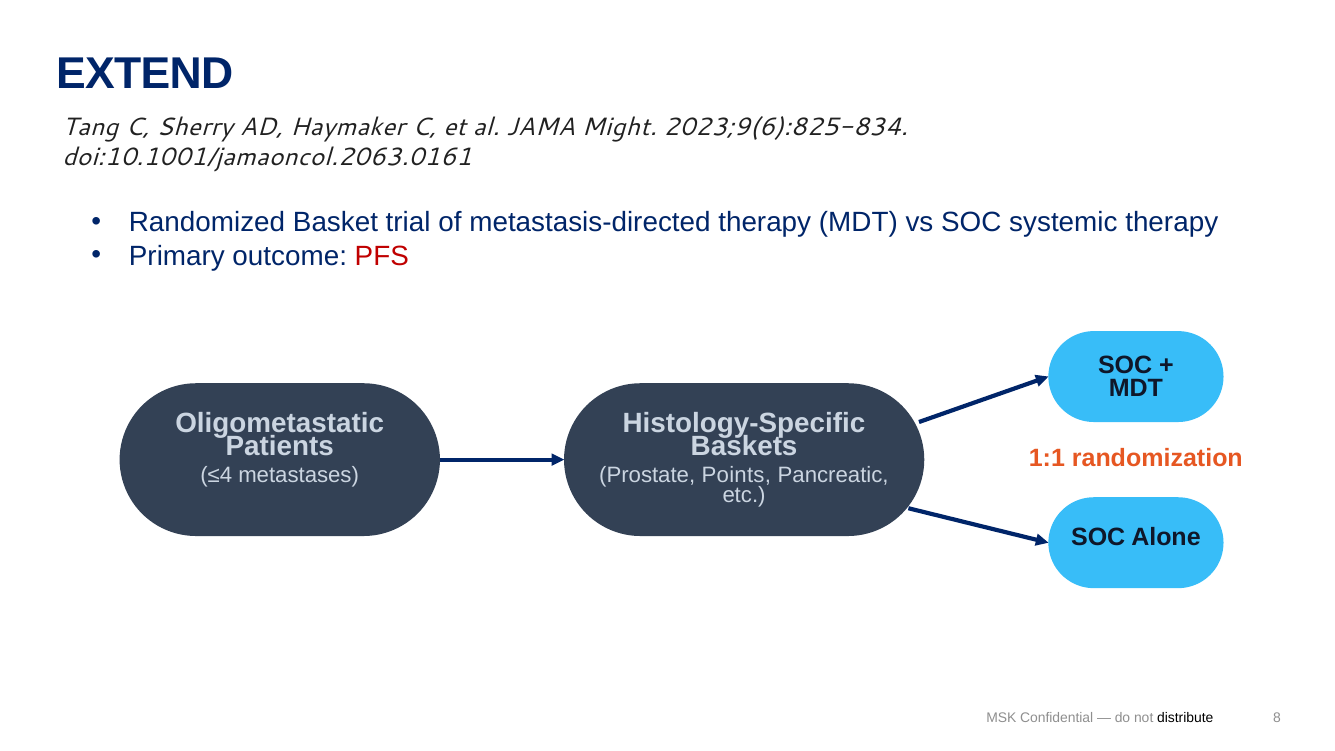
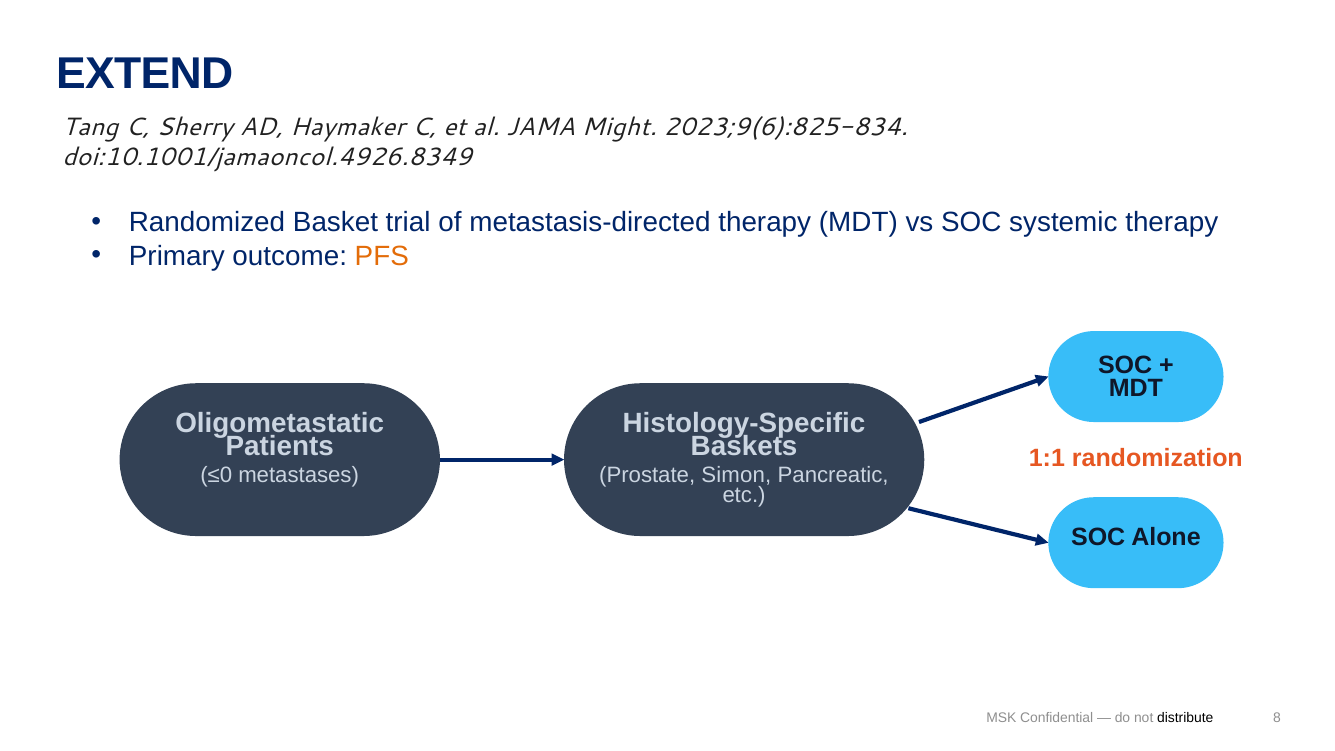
doi:10.1001/jamaoncol.2063.0161: doi:10.1001/jamaoncol.2063.0161 -> doi:10.1001/jamaoncol.4926.8349 (267, 158)
PFS colour: red -> orange (382, 256)
≤4: ≤4 -> ≤0 (216, 475)
Points: Points -> Simon (736, 475)
